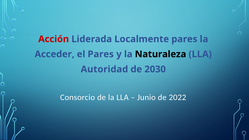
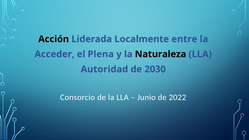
Acción colour: red -> black (54, 39)
Localmente pares: pares -> entre (184, 39)
el Pares: Pares -> Plena (101, 54)
